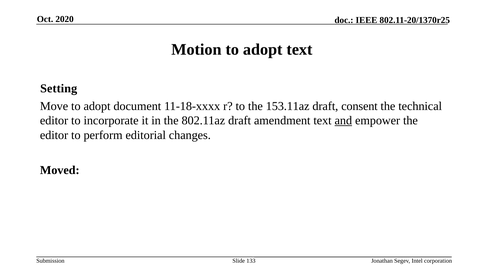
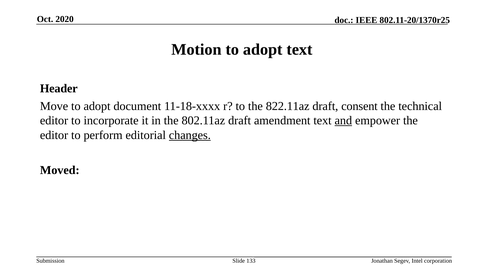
Setting: Setting -> Header (59, 89)
153.11az: 153.11az -> 822.11az (288, 106)
changes underline: none -> present (190, 135)
